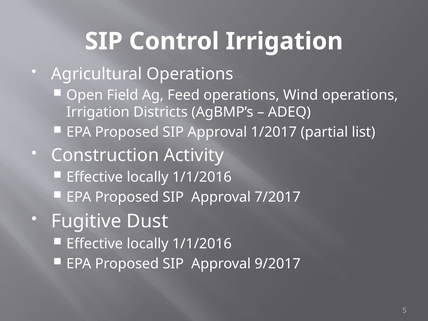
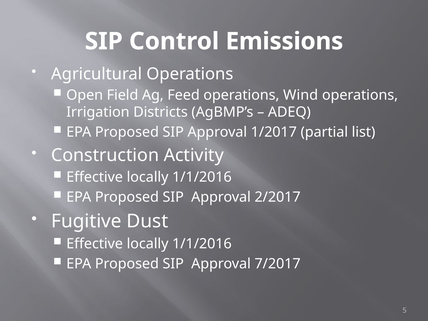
Control Irrigation: Irrigation -> Emissions (284, 41)
7/2017: 7/2017 -> 2/2017 (278, 197)
9/2017: 9/2017 -> 7/2017 (278, 264)
